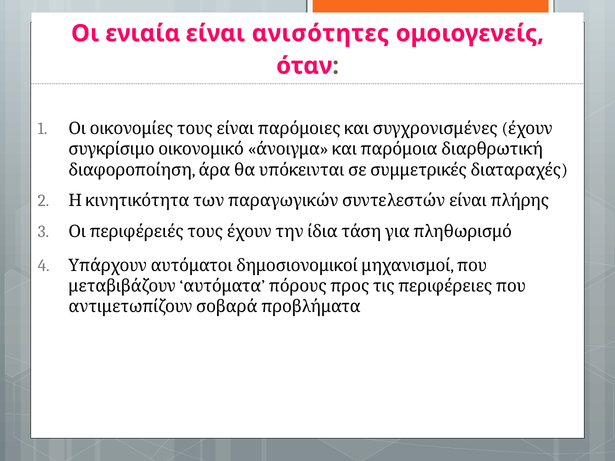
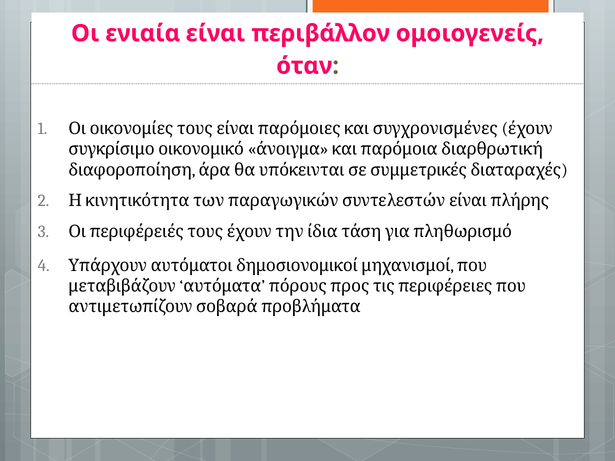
ανισότητες: ανισότητες -> περιβάλλον (321, 33)
